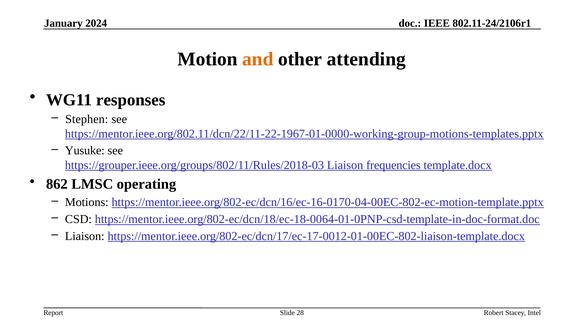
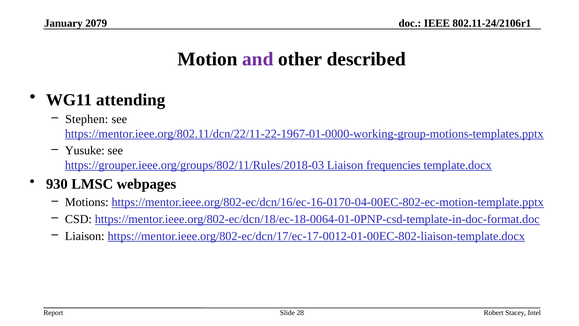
2024: 2024 -> 2079 (96, 23)
and colour: orange -> purple (258, 59)
attending: attending -> described (366, 59)
responses: responses -> attending (131, 100)
862: 862 -> 930 (57, 184)
operating: operating -> webpages (146, 184)
